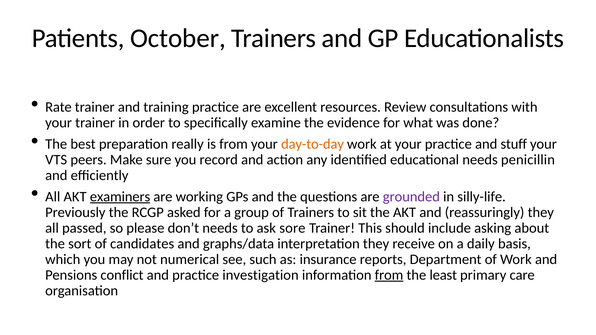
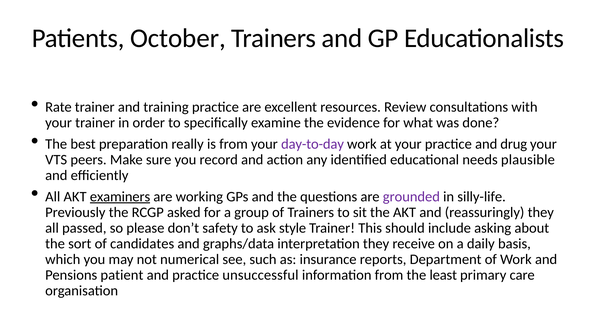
day-to-day colour: orange -> purple (313, 144)
stuff: stuff -> drug (514, 144)
penicillin: penicillin -> plausible (528, 160)
don’t needs: needs -> safety (220, 228)
sore: sore -> style (293, 228)
conflict: conflict -> patient (122, 275)
investigation: investigation -> unsuccessful (260, 275)
from underline: present -> none (389, 275)
